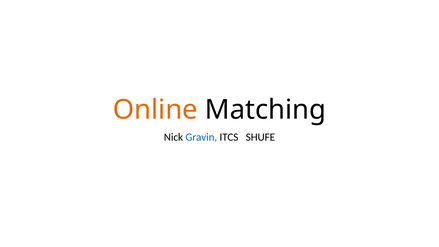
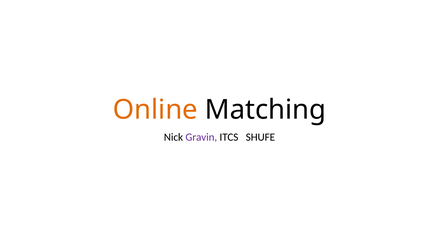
Gravin colour: blue -> purple (201, 137)
